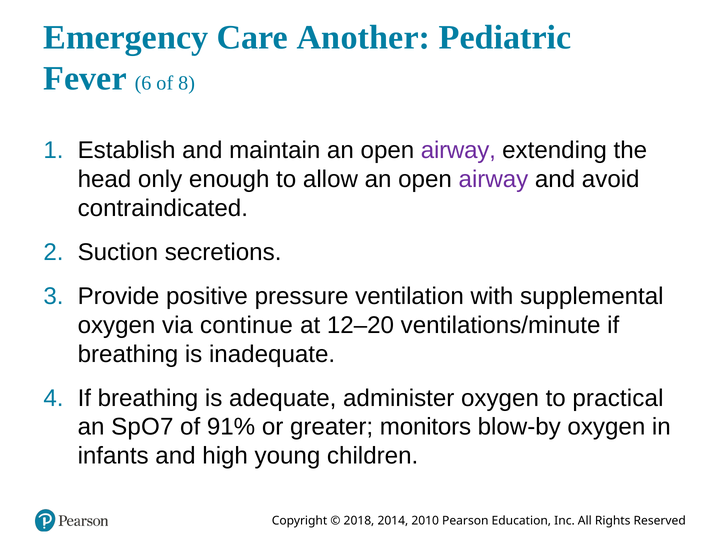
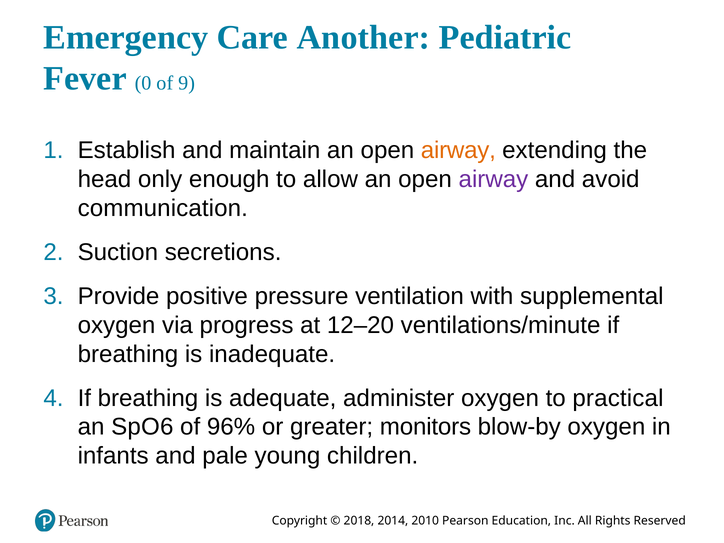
6: 6 -> 0 (143, 83)
8: 8 -> 9 (187, 83)
airway colour: purple -> orange (458, 150)
contraindicated: contraindicated -> communication (163, 208)
continue: continue -> progress (247, 325)
7: 7 -> 6 (167, 427)
91%: 91% -> 96% (231, 427)
high: high -> pale (225, 456)
